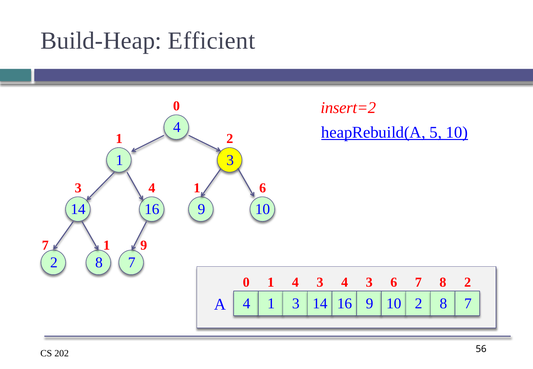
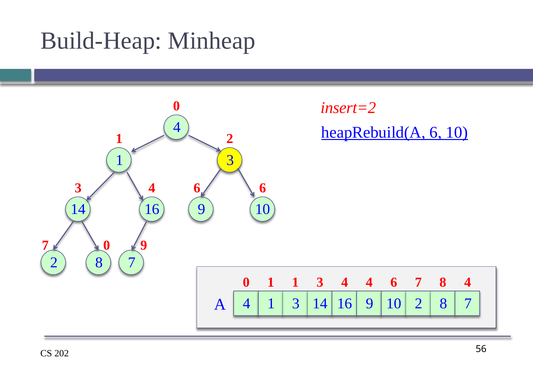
Efficient: Efficient -> Minheap (212, 41)
heapRebuild(A 5: 5 -> 6 (436, 132)
1: 1 -> 6 (197, 188)
7 1: 1 -> 0 (107, 245)
1 4: 4 -> 1 (295, 282)
3 4 3: 3 -> 4 (369, 282)
8 2: 2 -> 4 (468, 282)
